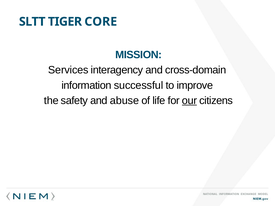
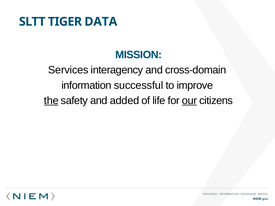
CORE: CORE -> DATA (101, 22)
the underline: none -> present (51, 101)
abuse: abuse -> added (125, 101)
